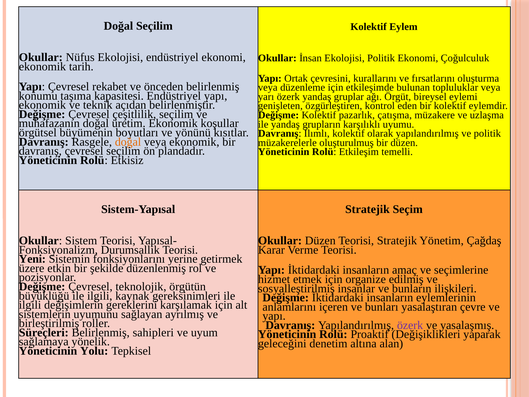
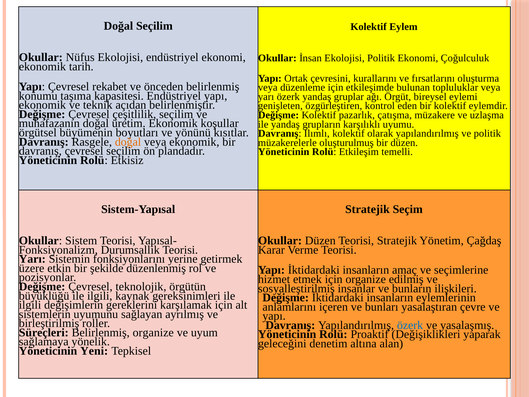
Yeni: Yeni -> Yarı (32, 259)
özerk colour: purple -> blue (410, 325)
Belirlenmiş sahipleri: sahipleri -> organize (153, 332)
Yolu: Yolu -> Yeni (94, 351)
